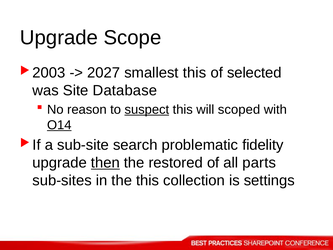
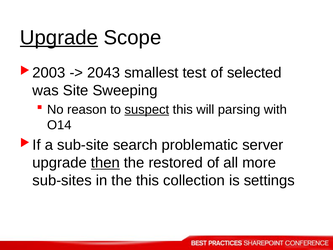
Upgrade underline: none -> present (59, 37)
2027: 2027 -> 2043 (104, 73)
smallest this: this -> test (195, 73)
Database: Database -> Sweeping (125, 90)
scoped: scoped -> parsing (239, 110)
O14 underline: present -> none (59, 125)
fidelity: fidelity -> server (263, 145)
parts: parts -> more (259, 163)
